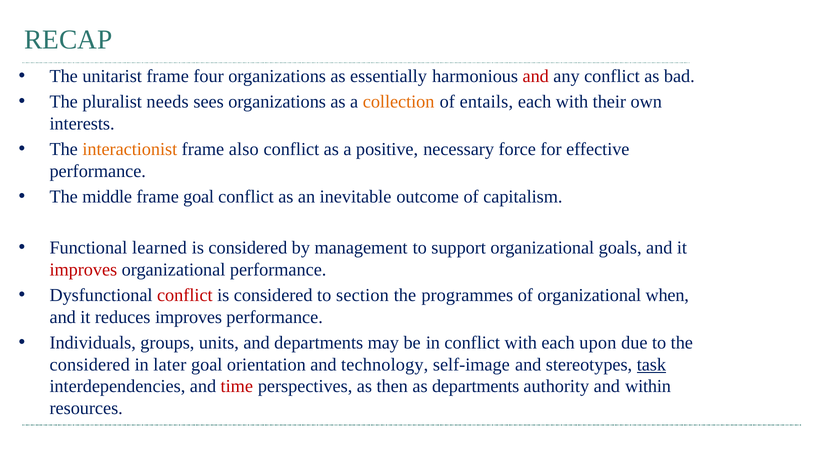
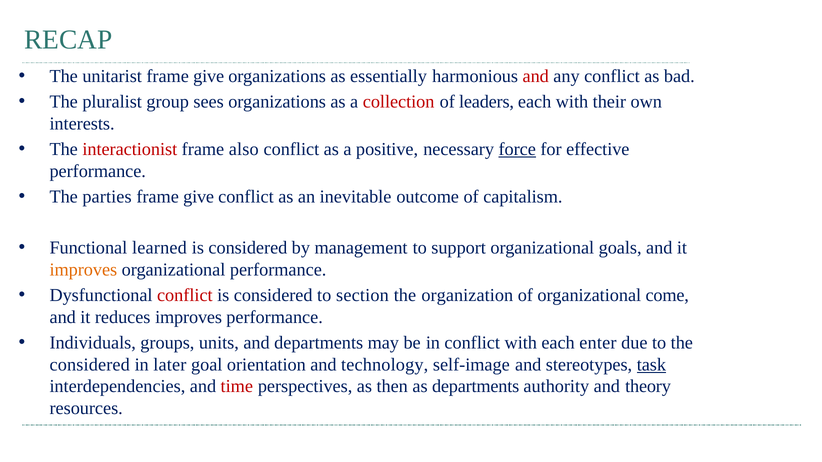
unitarist frame four: four -> give (209, 76)
needs: needs -> group (168, 102)
collection colour: orange -> red (399, 102)
entails: entails -> leaders (487, 102)
interactionist colour: orange -> red (130, 149)
force underline: none -> present (517, 149)
middle: middle -> parties (107, 197)
goal: goal -> give (199, 197)
improves colour: red -> orange (83, 270)
programmes: programmes -> organization (467, 295)
when: when -> come (667, 295)
upon: upon -> enter (598, 343)
within: within -> theory (648, 387)
